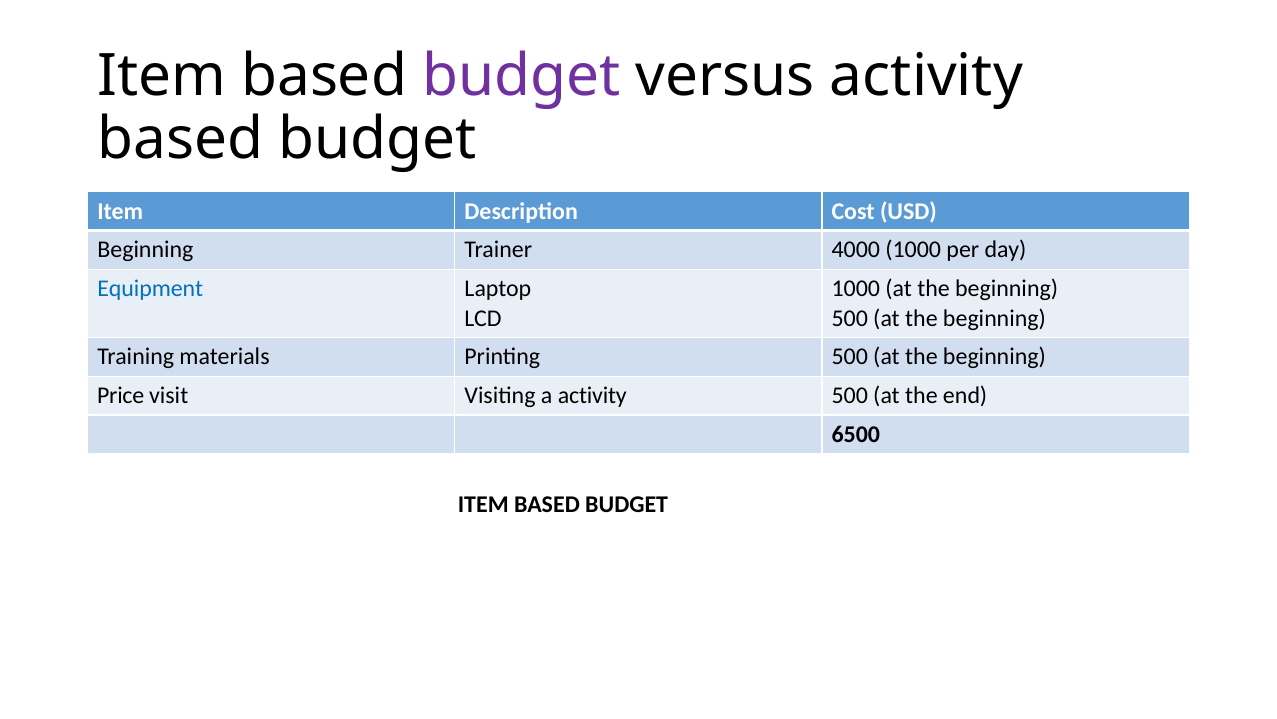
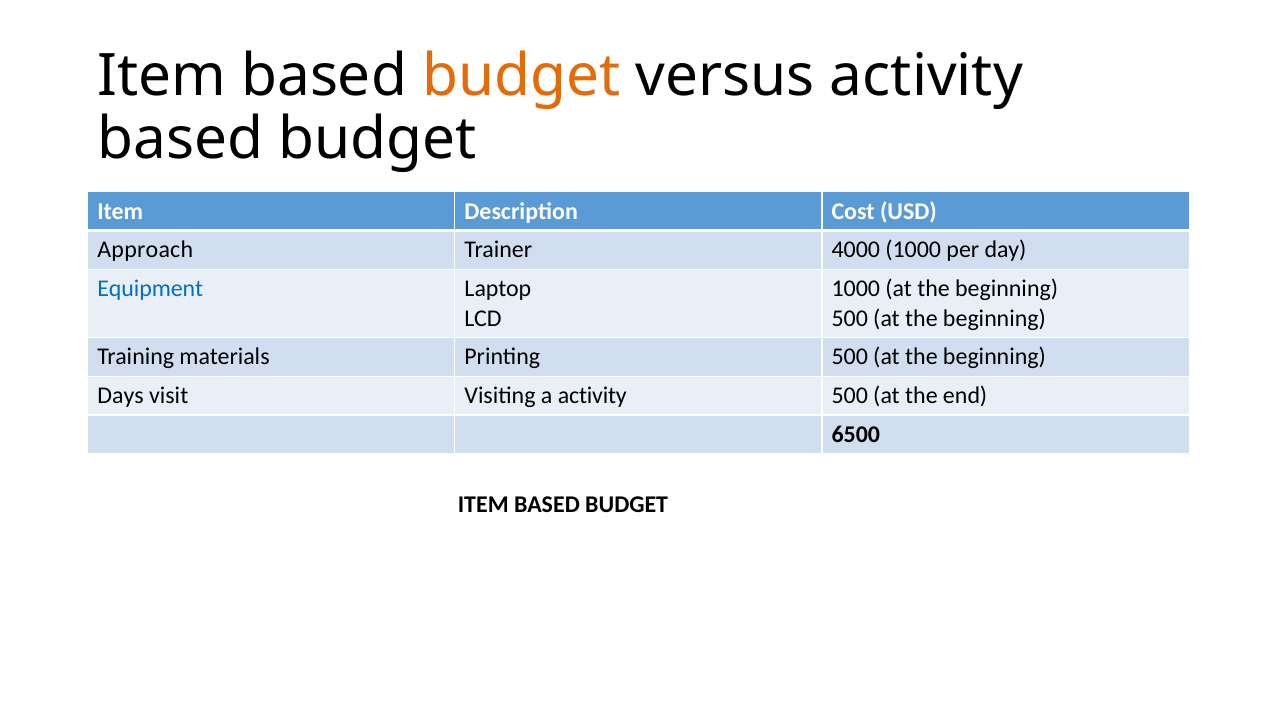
budget colour: purple -> orange (521, 76)
Beginning: Beginning -> Approach (145, 250)
Price: Price -> Days (121, 395)
